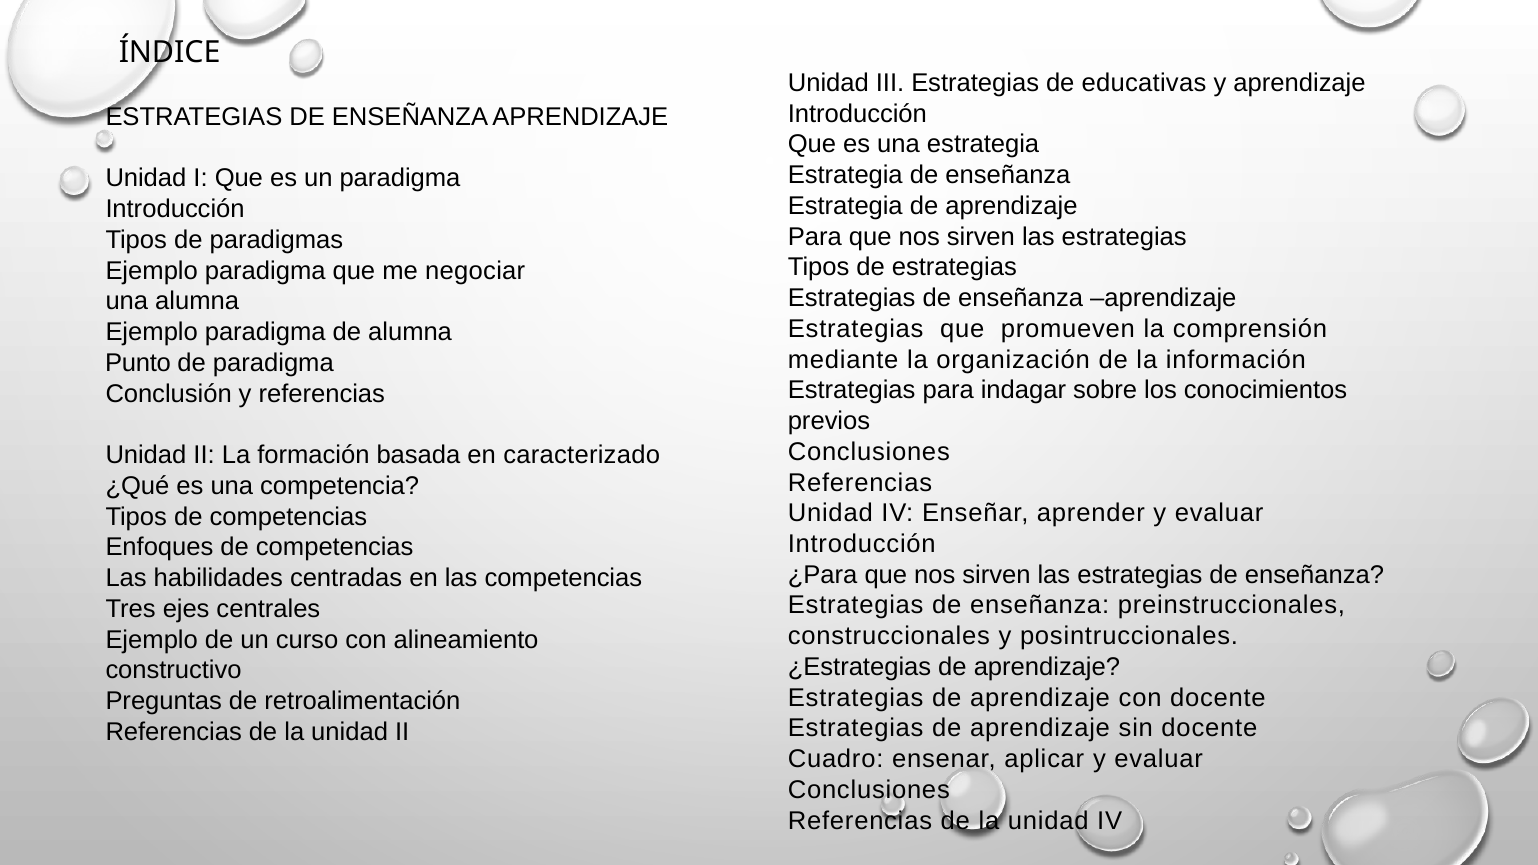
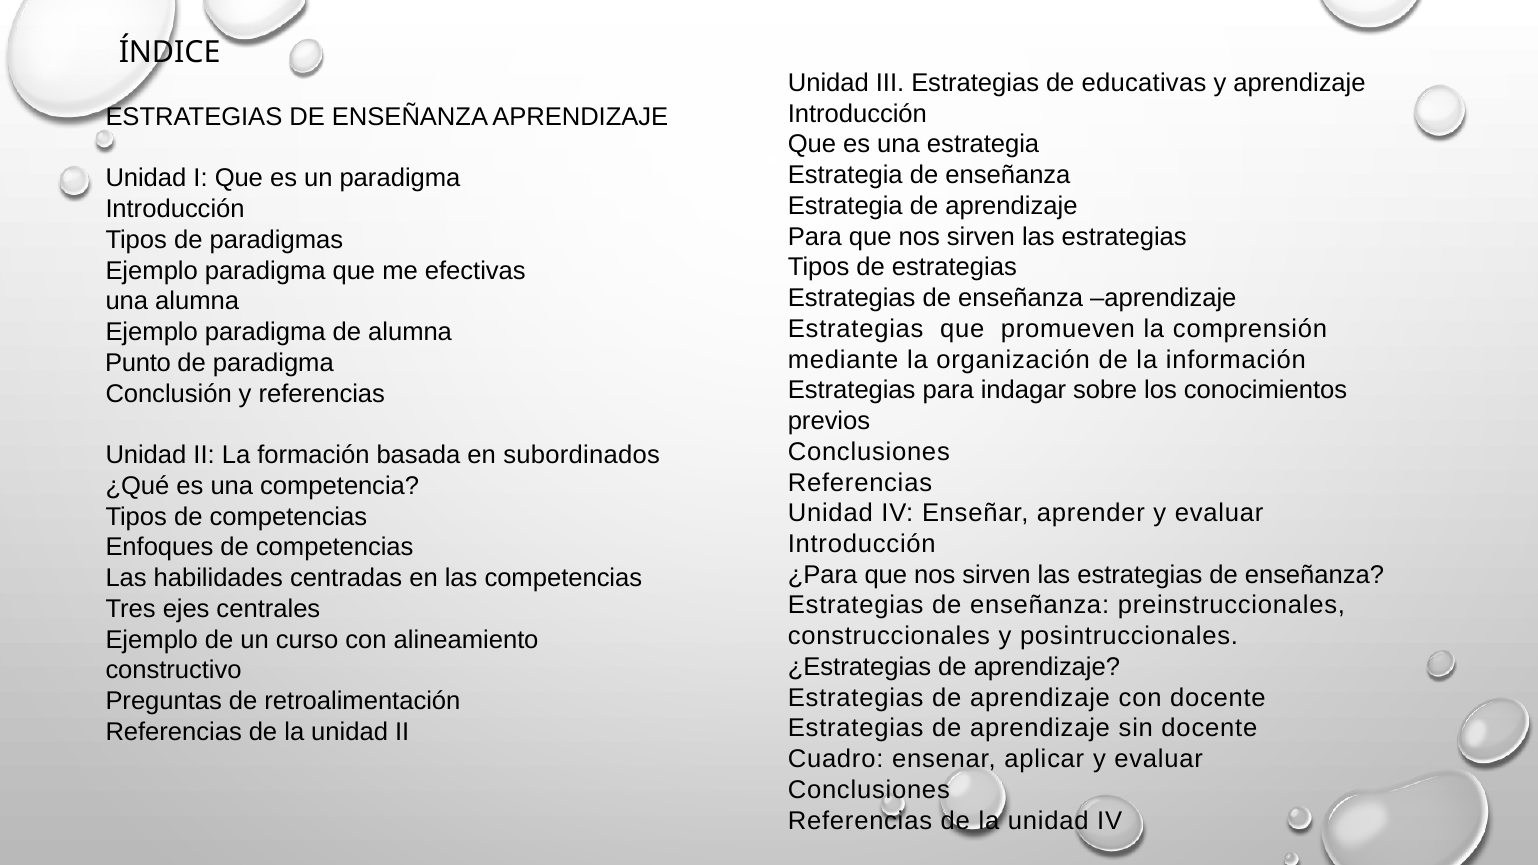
negociar: negociar -> efectivas (475, 271)
caracterizado: caracterizado -> subordinados (582, 455)
